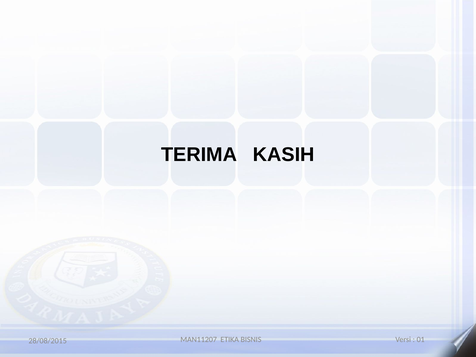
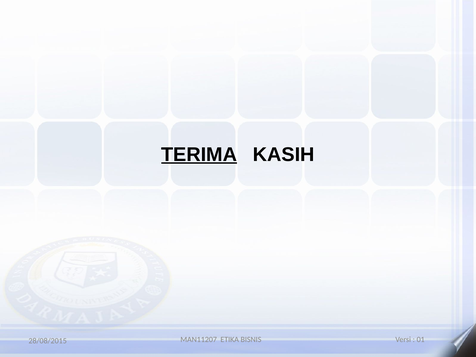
TERIMA underline: none -> present (199, 155)
